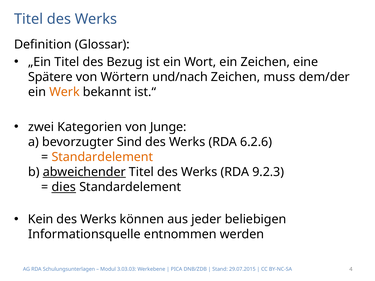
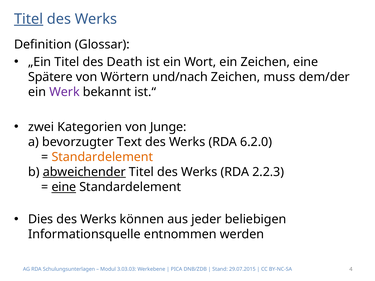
Titel underline: none -> present (29, 19)
Bezug: Bezug -> Death (125, 62)
Werk colour: orange -> purple (65, 92)
Sind: Sind -> Text (129, 142)
6.2.6: 6.2.6 -> 6.2.0 (256, 142)
9.2.3: 9.2.3 -> 2.2.3 (268, 172)
dies: dies -> eine (64, 187)
Kein: Kein -> Dies (41, 220)
